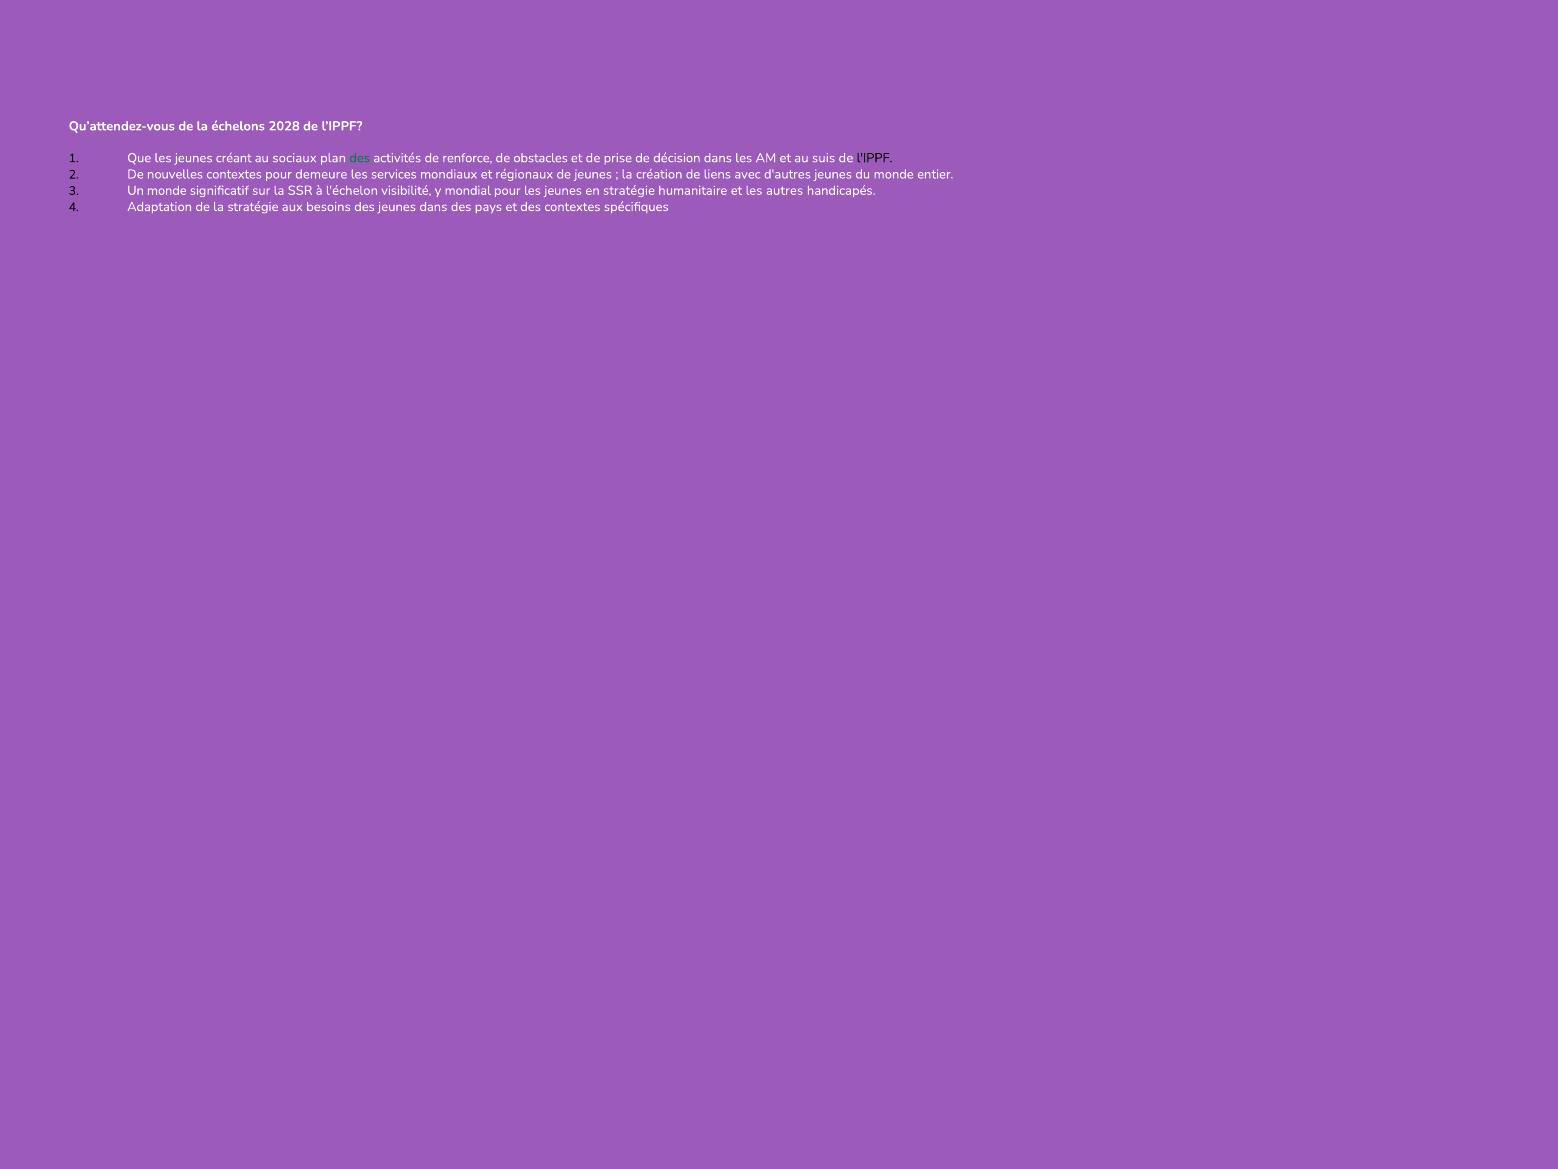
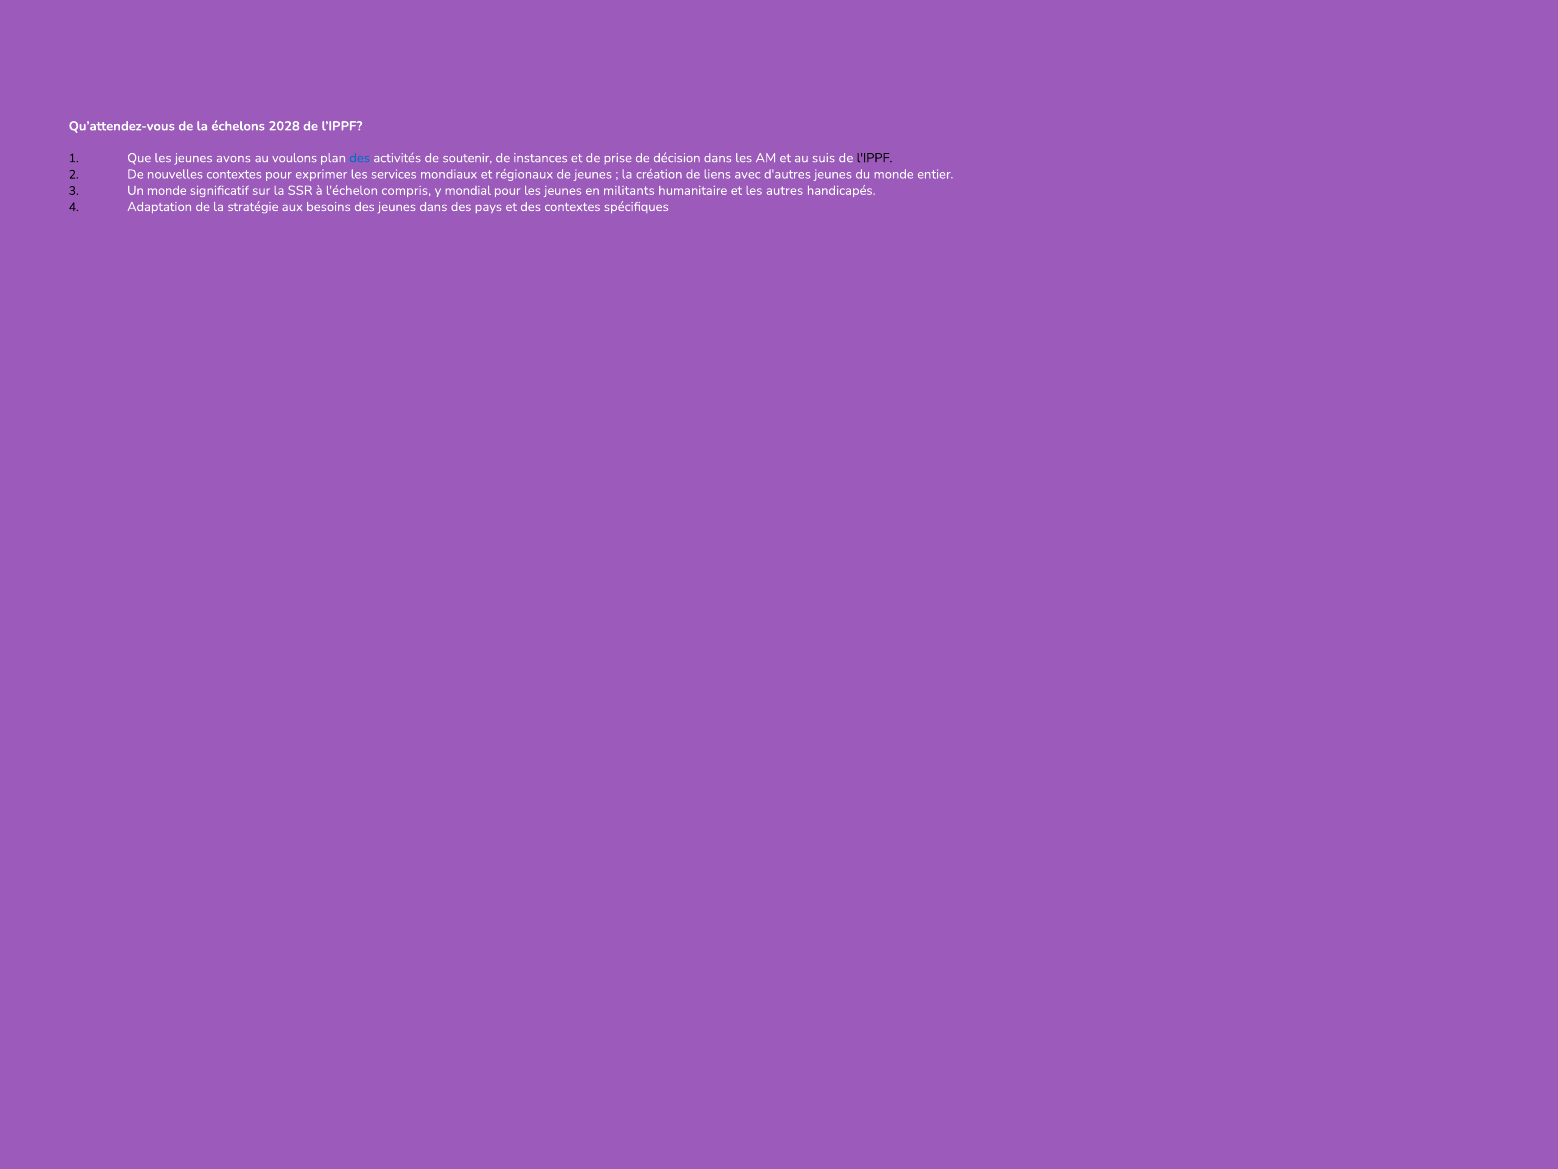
créant: créant -> avons (234, 158)
sociaux: sociaux -> voulons (295, 158)
des colour: green -> blue (360, 158)
renforce: renforce -> soutenir (467, 158)
obstacles: obstacles -> instances (541, 158)
demeure: demeure -> exprimer (321, 174)
visibilité: visibilité -> compris (406, 190)
en stratégie: stratégie -> militants (629, 190)
